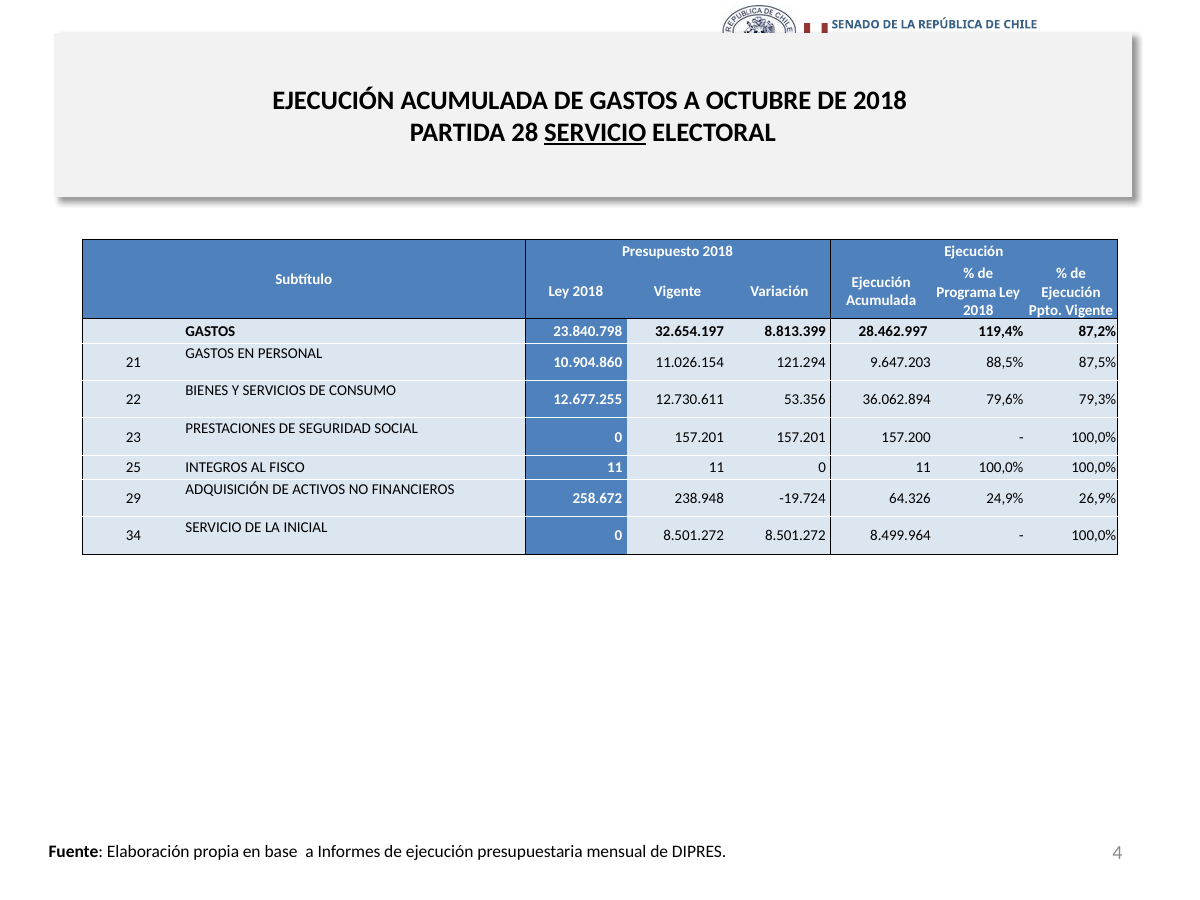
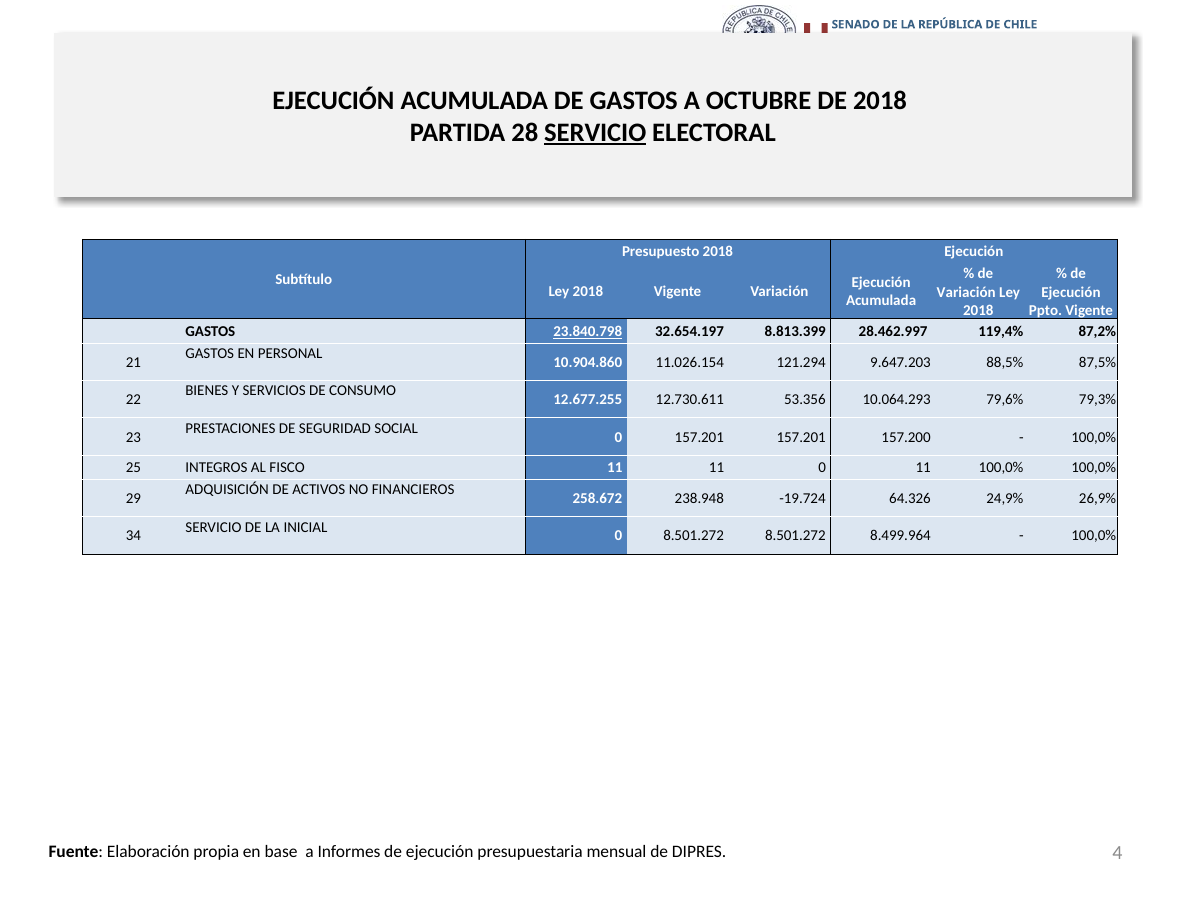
Programa: Programa -> Variación (966, 292)
23.840.798 underline: none -> present (588, 332)
36.062.894: 36.062.894 -> 10.064.293 (897, 400)
